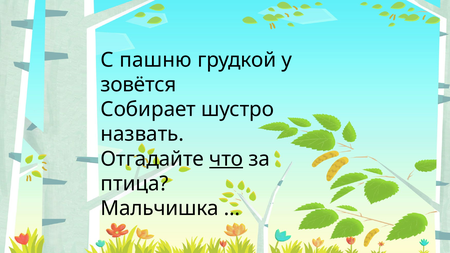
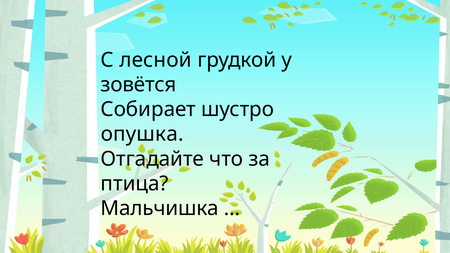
пашню: пашню -> лесной (156, 60)
назвать: назвать -> опушка (142, 134)
что underline: present -> none (226, 159)
